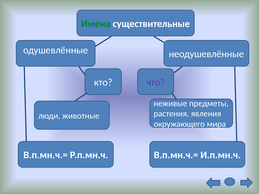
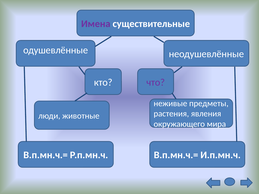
Имена colour: green -> purple (96, 24)
